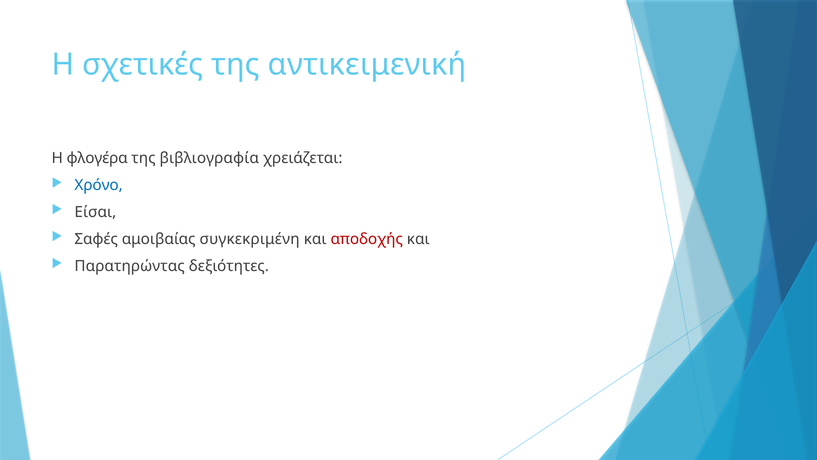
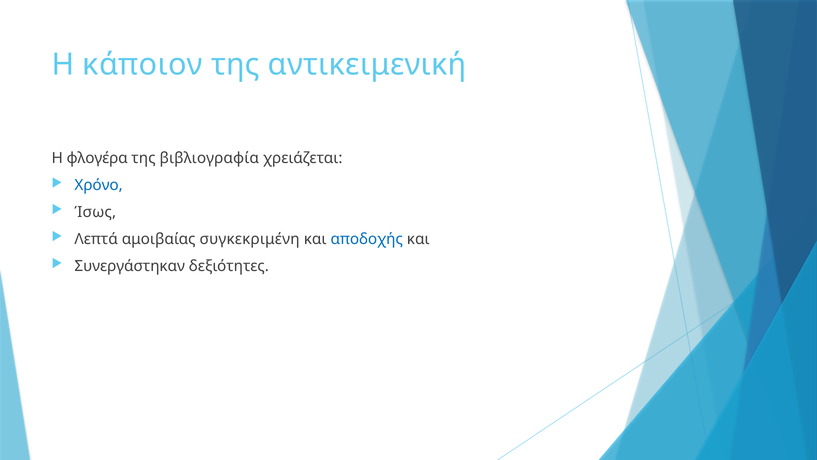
σχετικές: σχετικές -> κάποιον (143, 64)
Είσαι: Είσαι -> Ίσως (95, 212)
Σαφές: Σαφές -> Λεπτά (96, 239)
αποδοχής colour: red -> blue (367, 239)
Παρατηρώντας: Παρατηρώντας -> Συνεργάστηκαν (130, 266)
